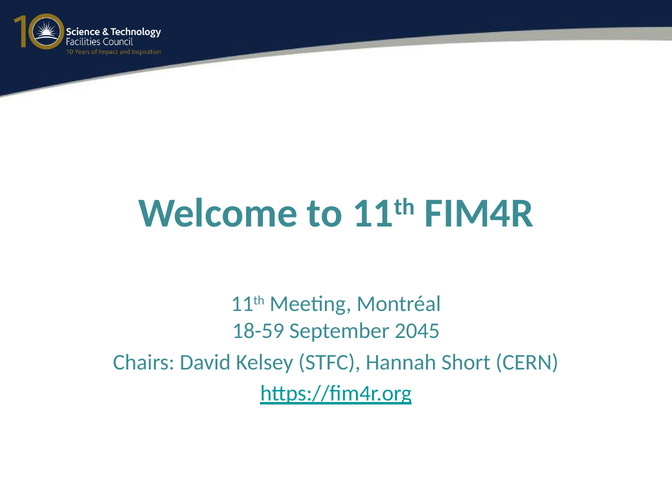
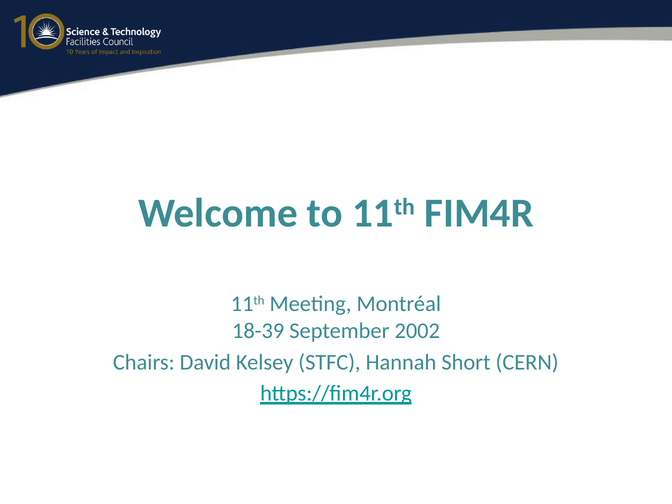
18-59: 18-59 -> 18-39 (258, 331)
2045: 2045 -> 2002 (417, 331)
